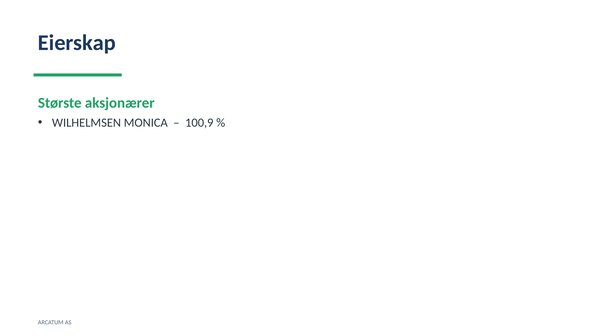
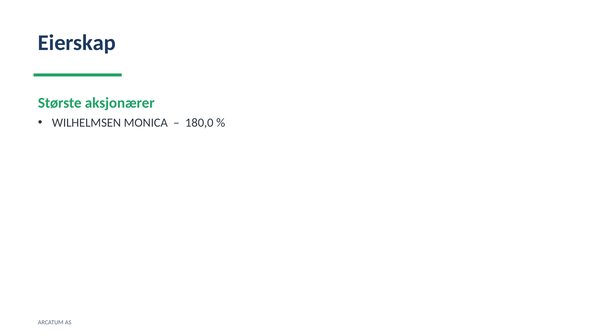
100,9: 100,9 -> 180,0 (199, 123)
